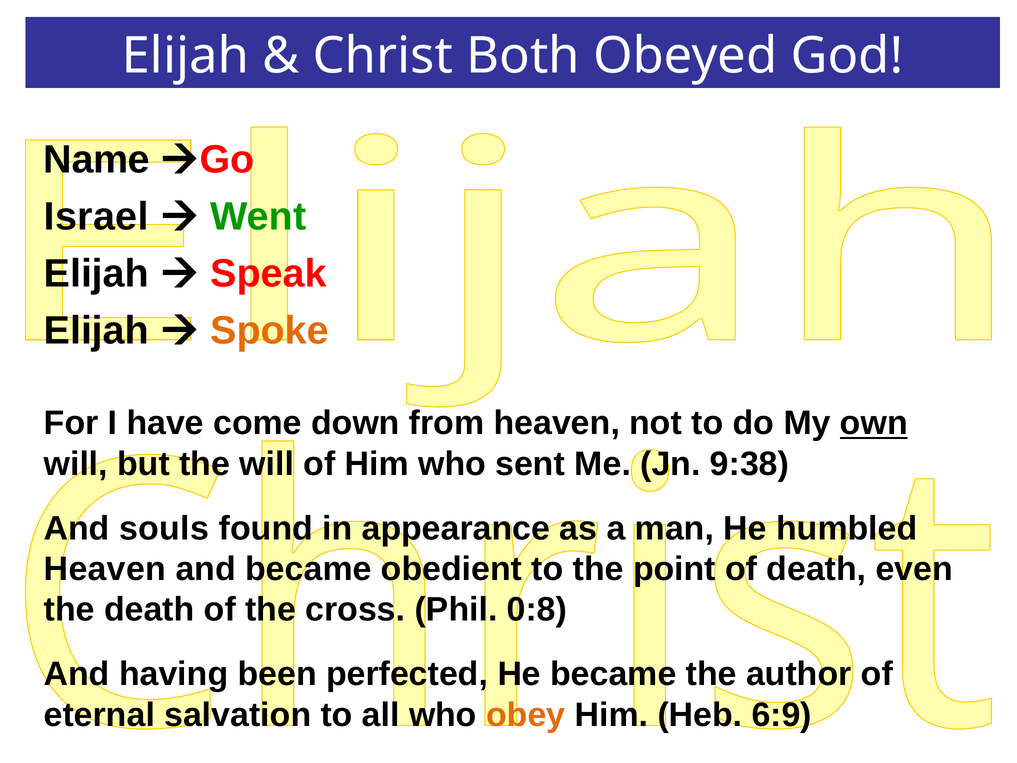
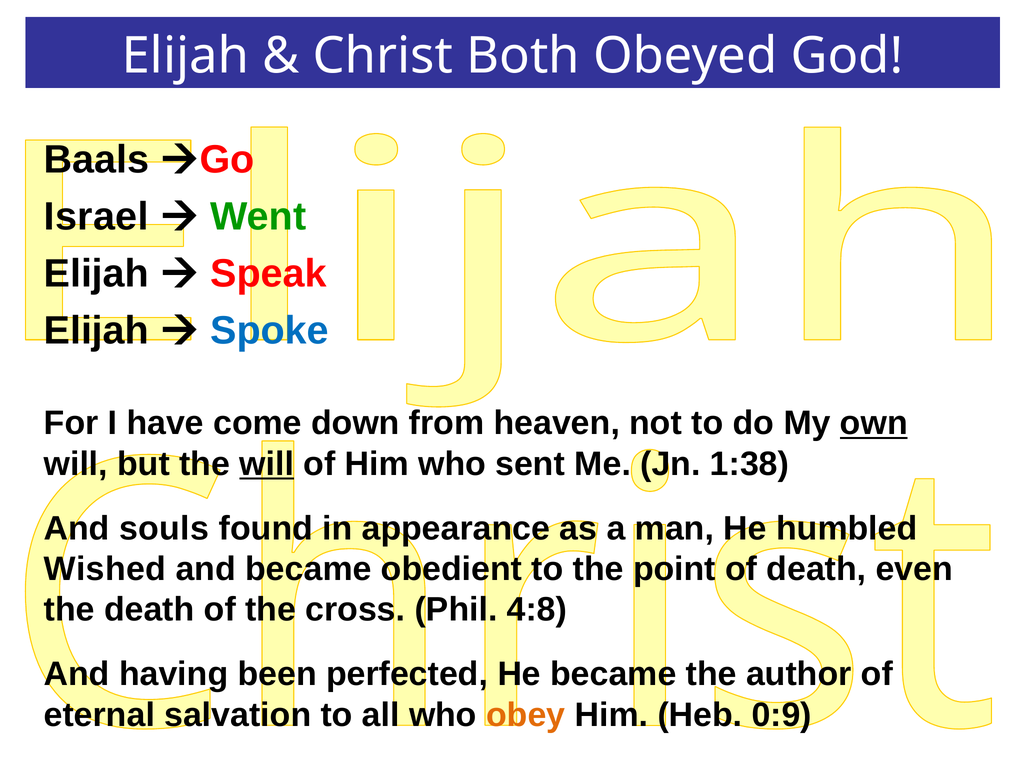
Name: Name -> Baals (97, 160)
Spoke colour: orange -> blue (270, 331)
will underline: none -> present (267, 464)
9:38: 9:38 -> 1:38 (749, 464)
Heaven: Heaven -> Wished (105, 569)
0:8: 0:8 -> 4:8 (537, 610)
6:9: 6:9 -> 0:9 (782, 715)
